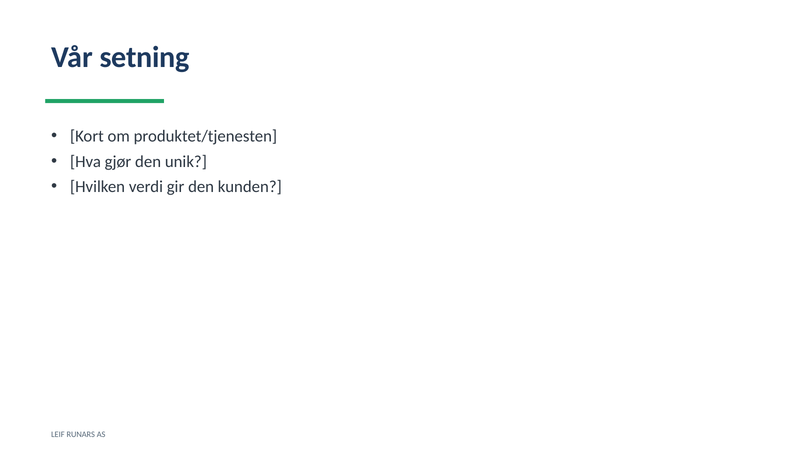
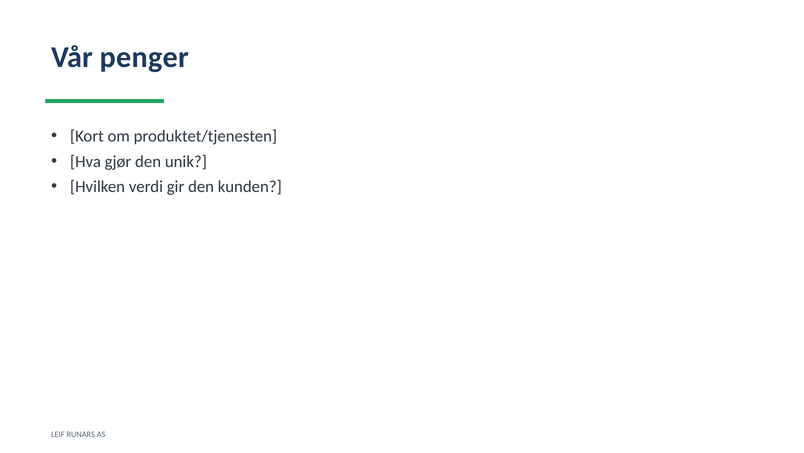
setning: setning -> penger (144, 57)
